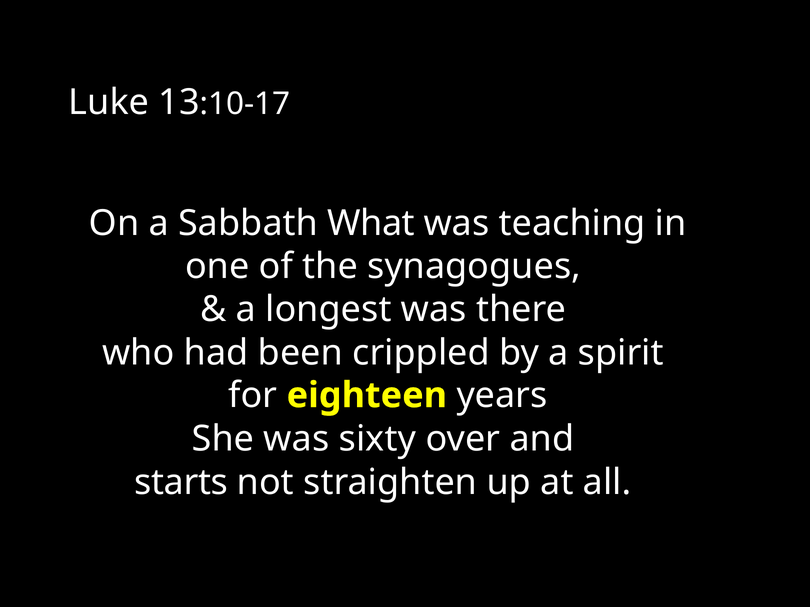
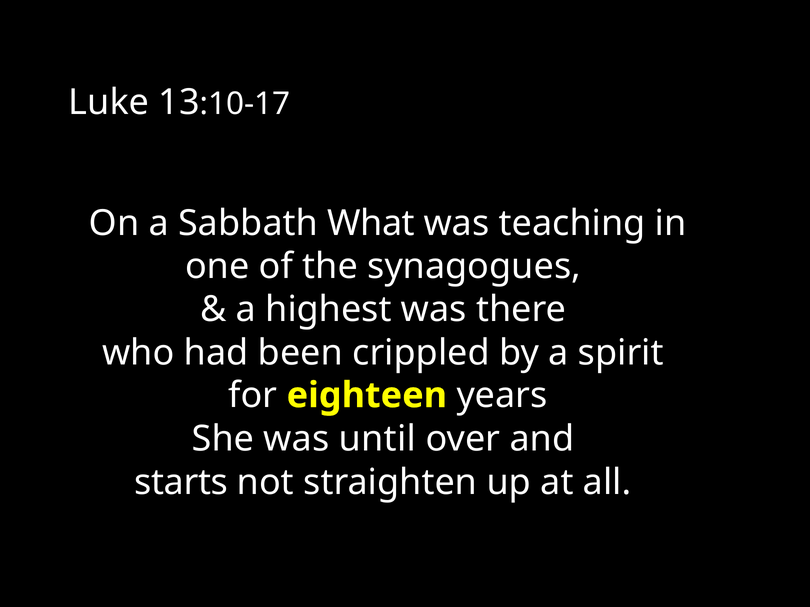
longest: longest -> highest (328, 310)
sixty: sixty -> until (377, 439)
